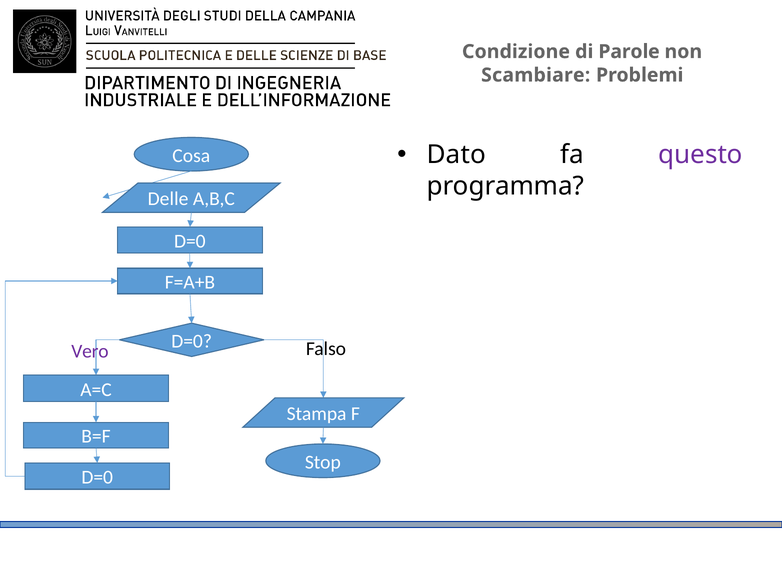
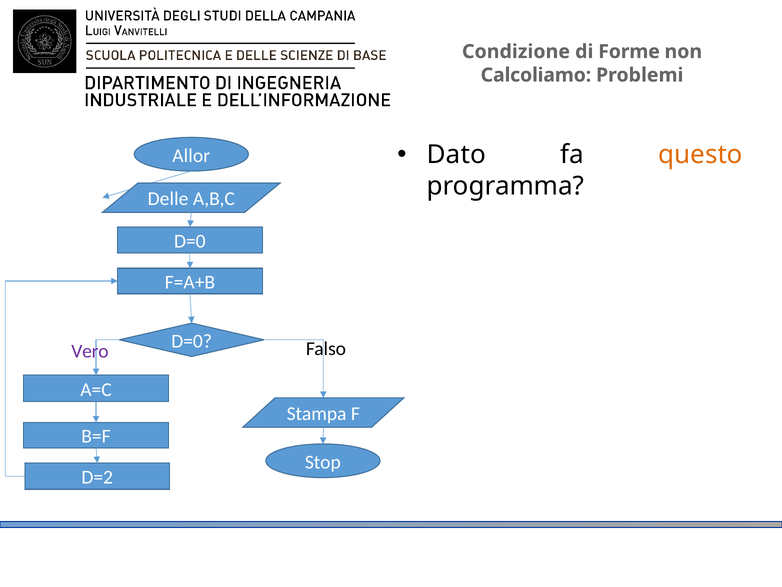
Parole: Parole -> Forme (629, 52)
Scambiare: Scambiare -> Calcoliamo (536, 75)
questo colour: purple -> orange (700, 155)
Cosa: Cosa -> Allor (191, 155)
D=0: D=0 -> D=2 (97, 477)
